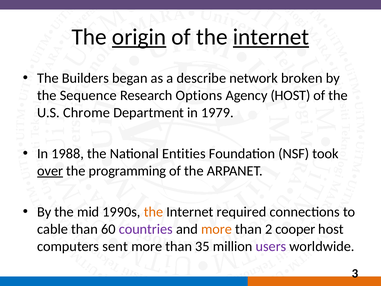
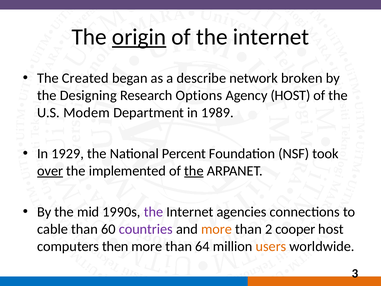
internet underline: present -> none (271, 37)
Builders: Builders -> Created (85, 78)
Sequence: Sequence -> Designing (88, 95)
Chrome: Chrome -> Modem (86, 112)
1979: 1979 -> 1989 (217, 112)
1988: 1988 -> 1929 (68, 154)
Entities: Entities -> Percent (184, 154)
programming: programming -> implemented (127, 171)
the underline: none -> present (194, 171)
the colour: orange -> purple (153, 212)
required: required -> agencies (242, 212)
sent: sent -> then (115, 246)
35: 35 -> 64 (202, 246)
users colour: purple -> orange (271, 246)
